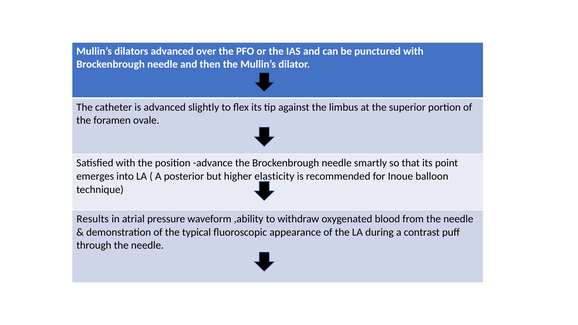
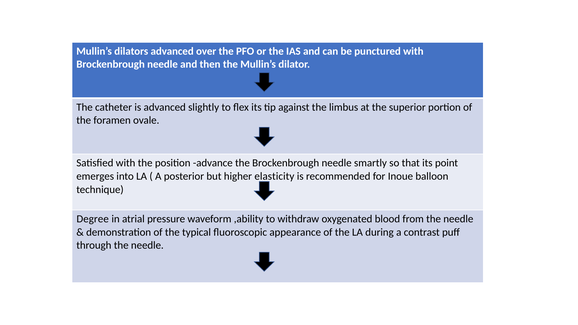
Results: Results -> Degree (93, 219)
